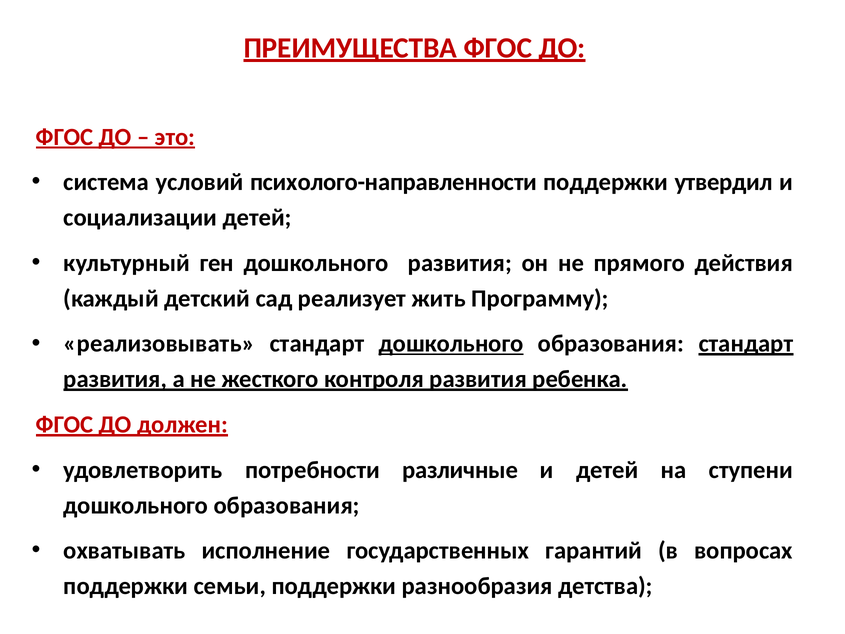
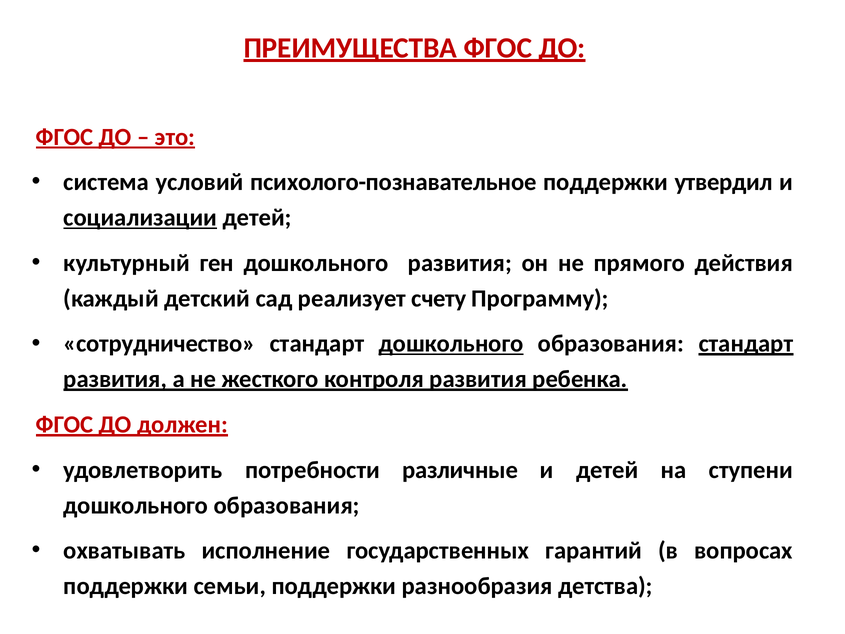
психолого-направленности: психолого-направленности -> психолого-познавательное (394, 182)
социализации underline: none -> present (140, 218)
жить: жить -> счету (439, 298)
реализовывать: реализовывать -> сотрудничество (159, 344)
